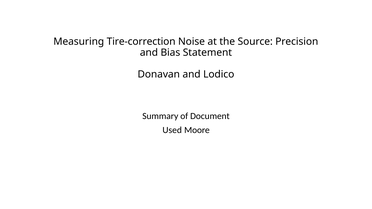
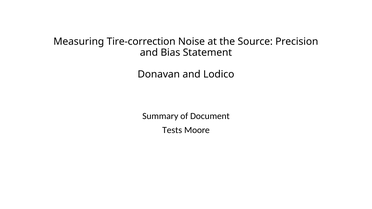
Used: Used -> Tests (172, 130)
